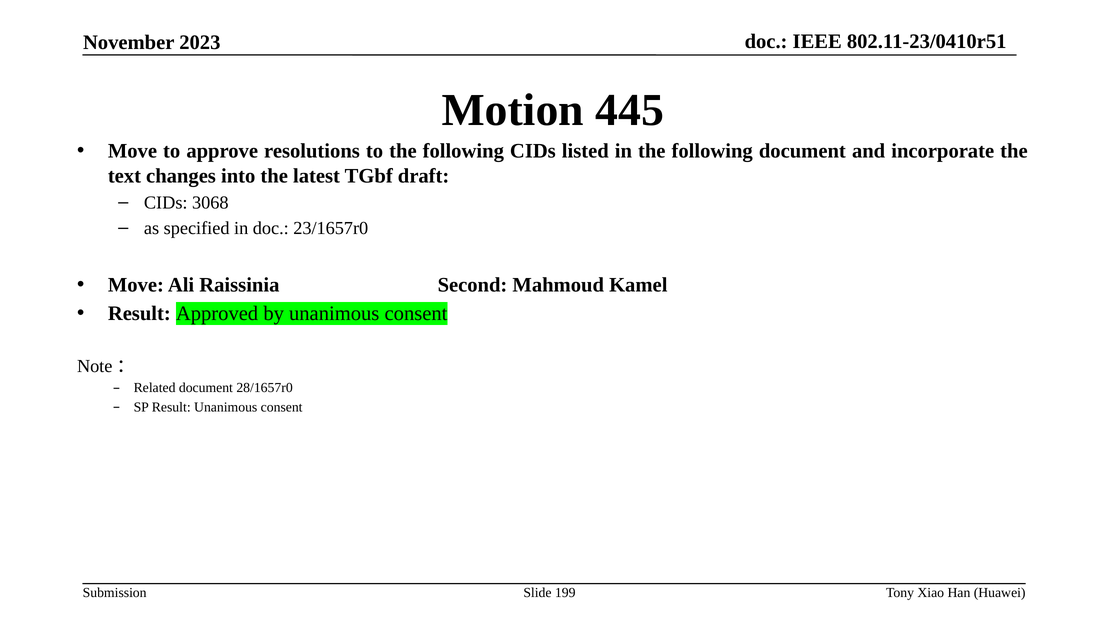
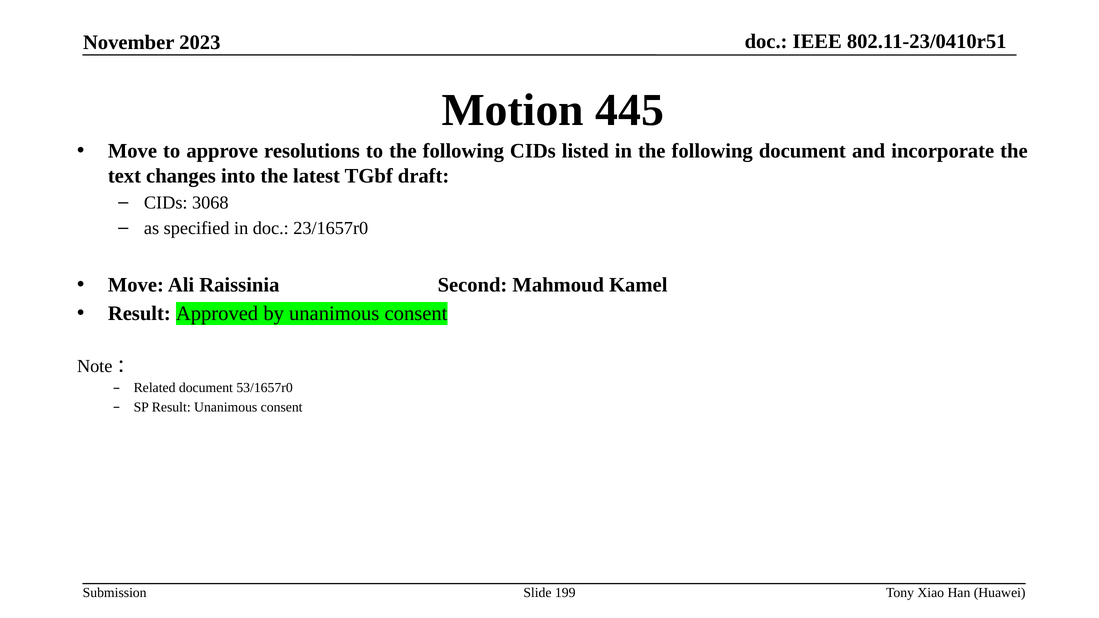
28/1657r0: 28/1657r0 -> 53/1657r0 (265, 388)
